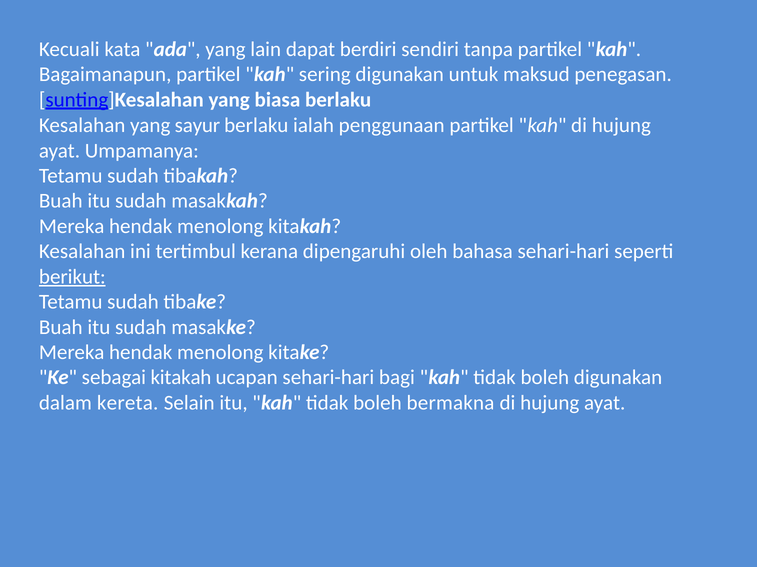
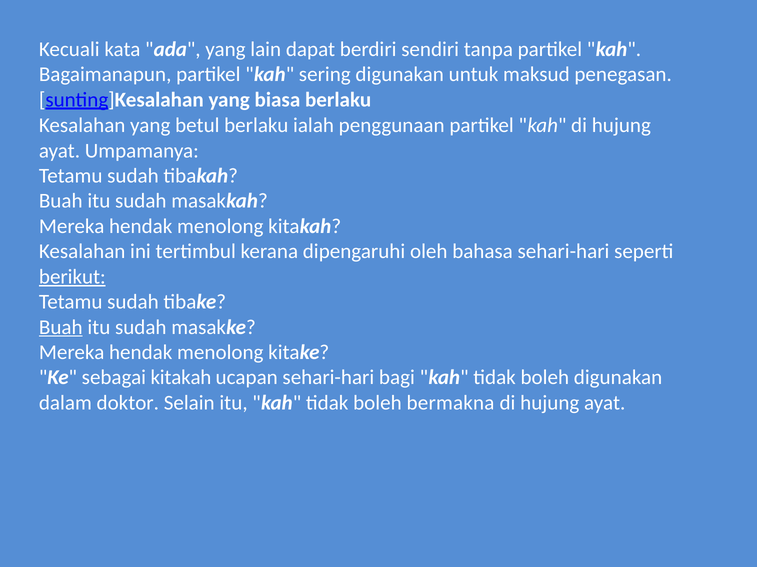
sayur: sayur -> betul (197, 126)
Buah underline: none -> present (61, 328)
kereta: kereta -> doktor (128, 403)
